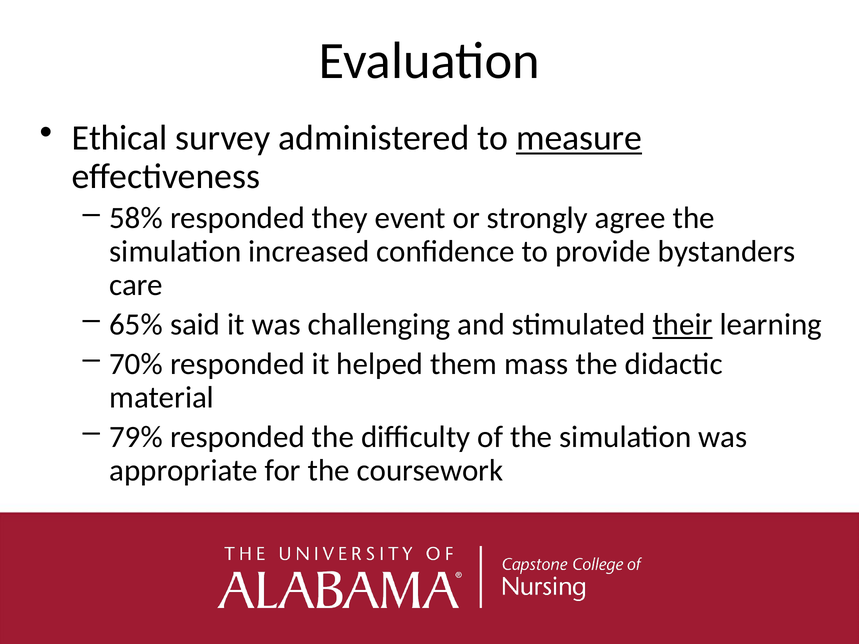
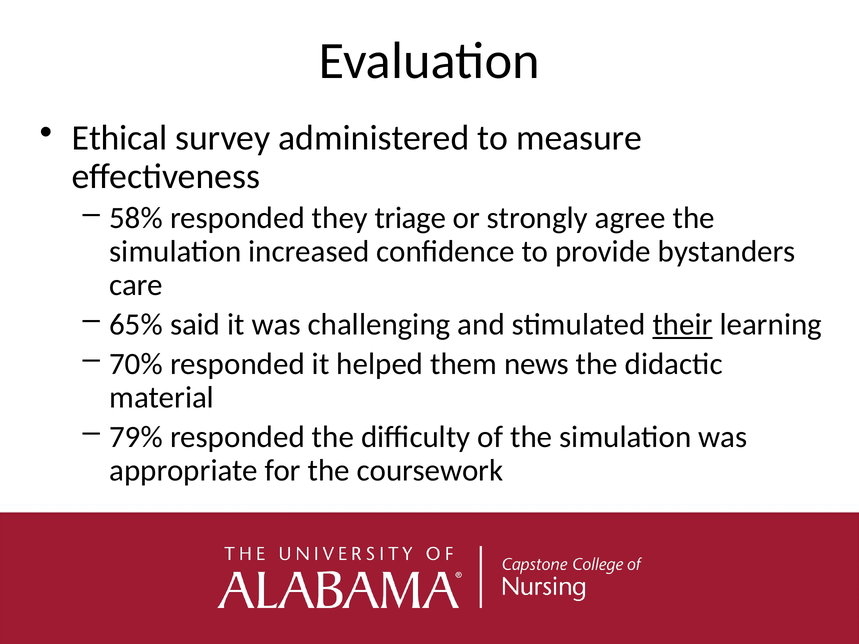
measure underline: present -> none (579, 138)
event: event -> triage (410, 218)
mass: mass -> news (537, 364)
